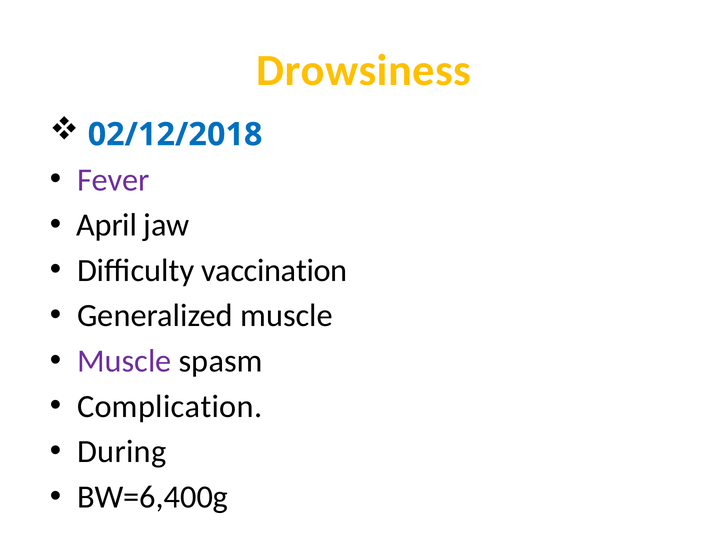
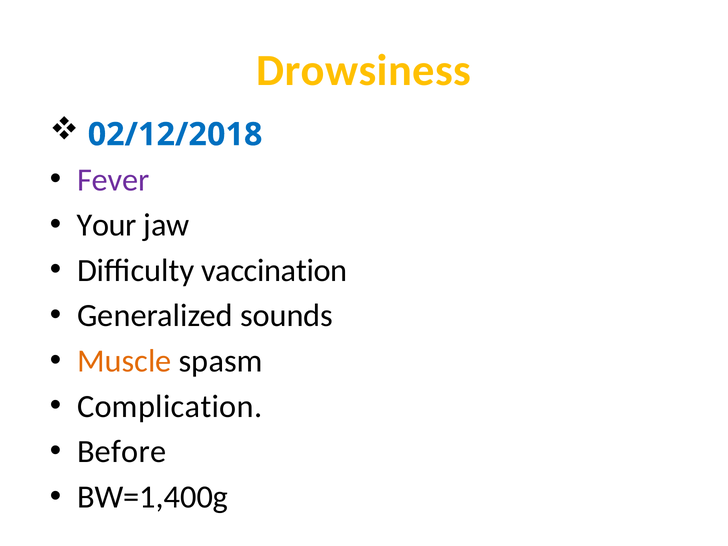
April: April -> Your (107, 225)
Generalized muscle: muscle -> sounds (287, 316)
Muscle colour: purple -> orange (124, 361)
During: During -> Before (122, 452)
BW=6,400g: BW=6,400g -> BW=1,400g (153, 497)
